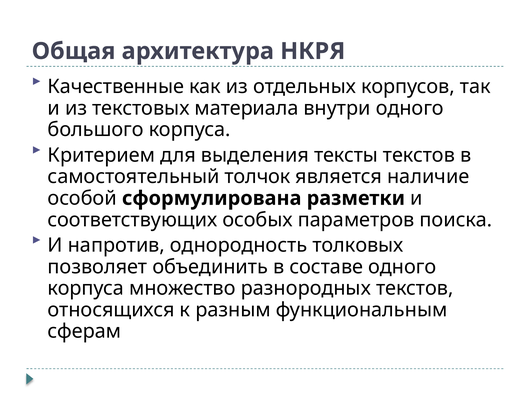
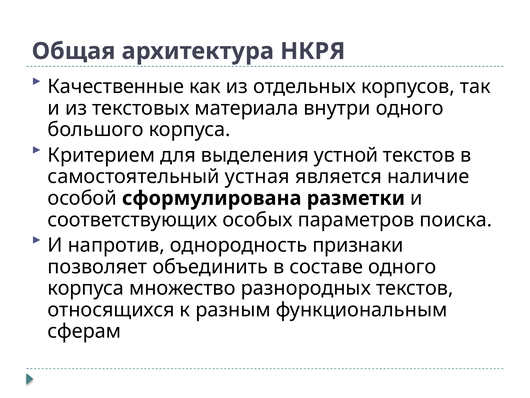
тексты: тексты -> устной (346, 155)
толчок: толчок -> устная (257, 177)
толковых: толковых -> признаки (358, 245)
